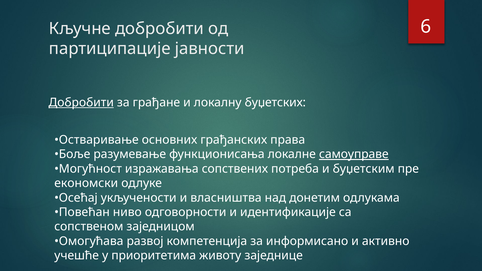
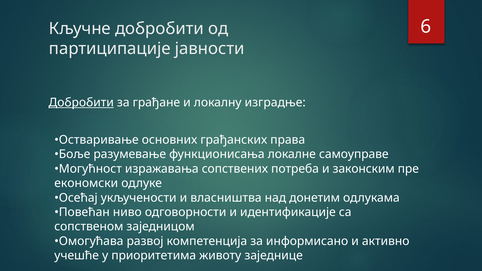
буџетских: буџетских -> изградње (275, 103)
самоуправе underline: present -> none (354, 154)
буџетским: буџетским -> законским (364, 169)
